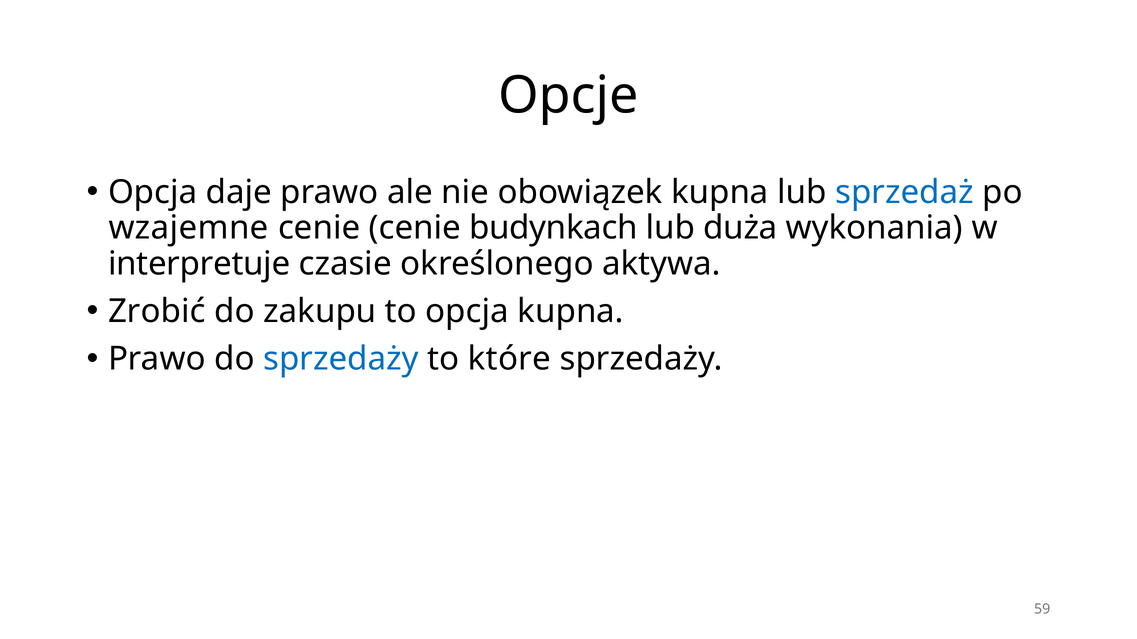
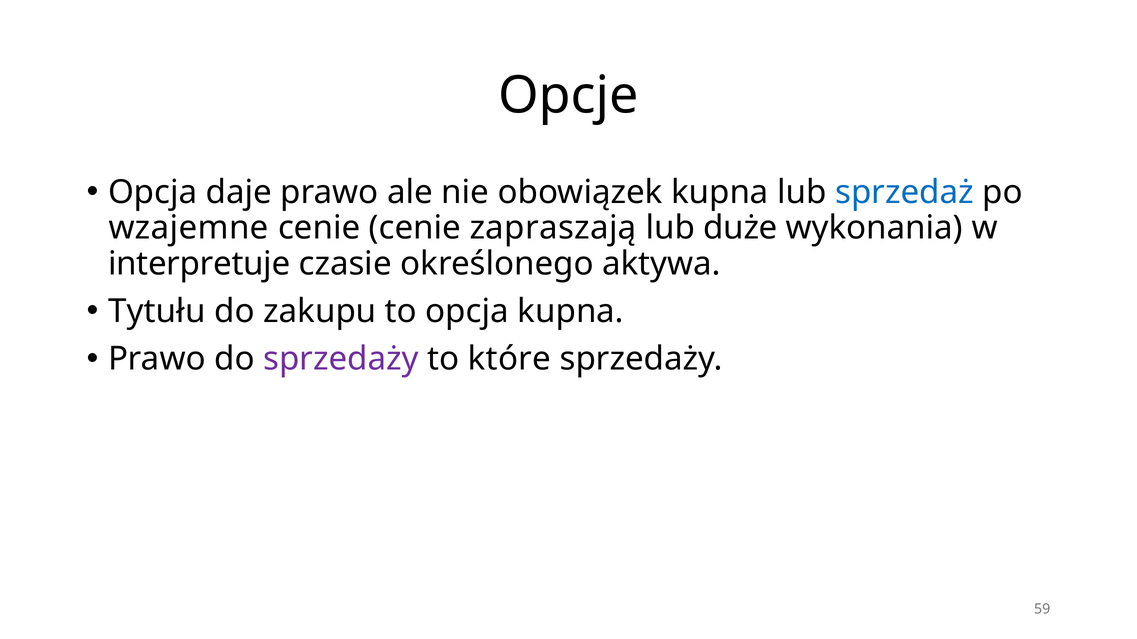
budynkach: budynkach -> zapraszają (553, 228)
duża: duża -> duże (740, 228)
Zrobić: Zrobić -> Tytułu (157, 312)
sprzedaży colour: blue -> purple (341, 359)
